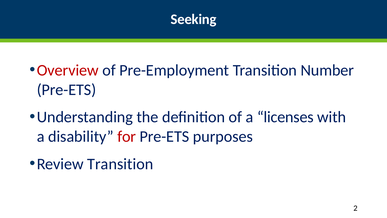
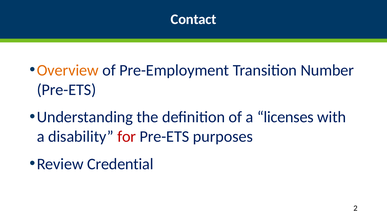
Seeking: Seeking -> Contact (194, 19)
Overview colour: red -> orange (68, 70)
Review Transition: Transition -> Credential (120, 164)
